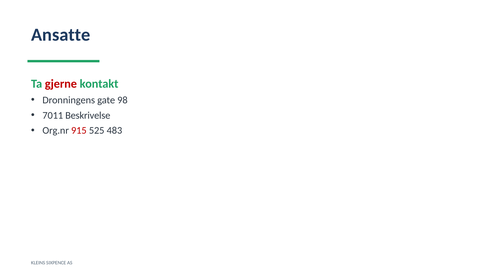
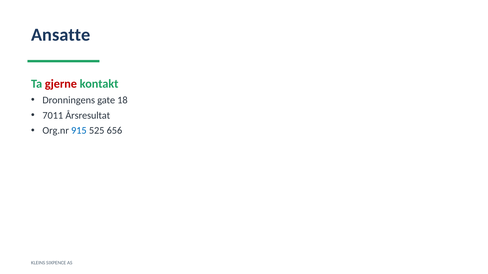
98: 98 -> 18 (122, 100)
Beskrivelse: Beskrivelse -> Årsresultat (88, 116)
915 colour: red -> blue (79, 131)
483: 483 -> 656 (114, 131)
